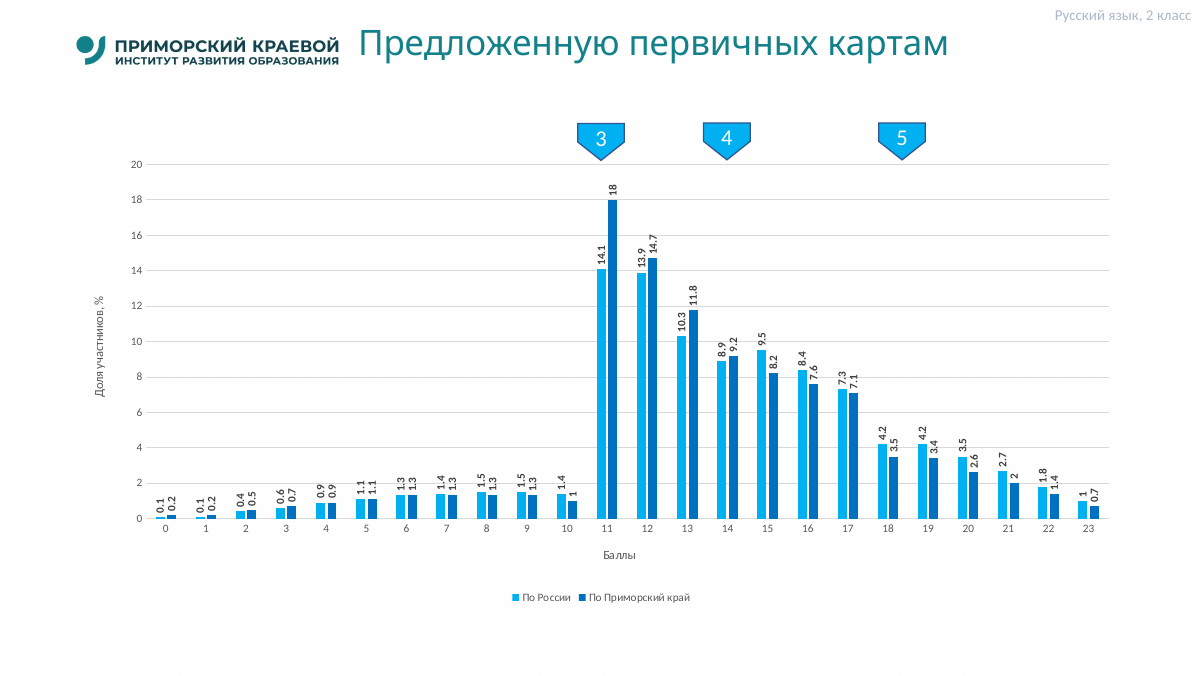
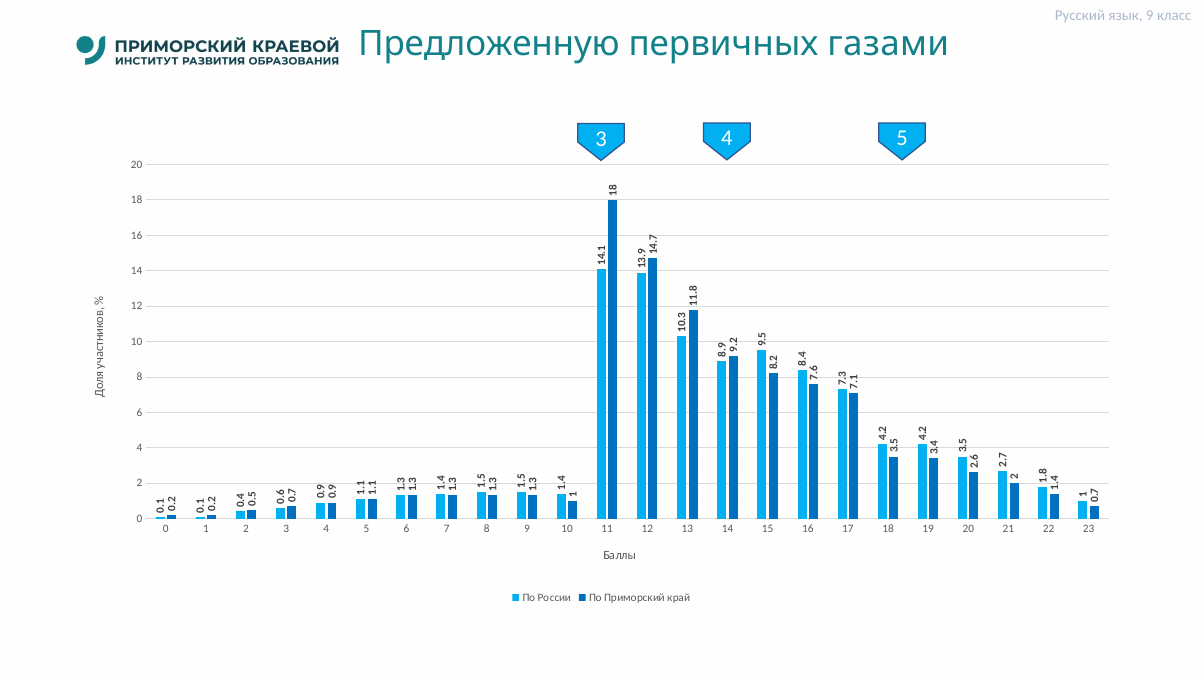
язык 2: 2 -> 9 (1150, 16)
картам: картам -> газами (888, 44)
